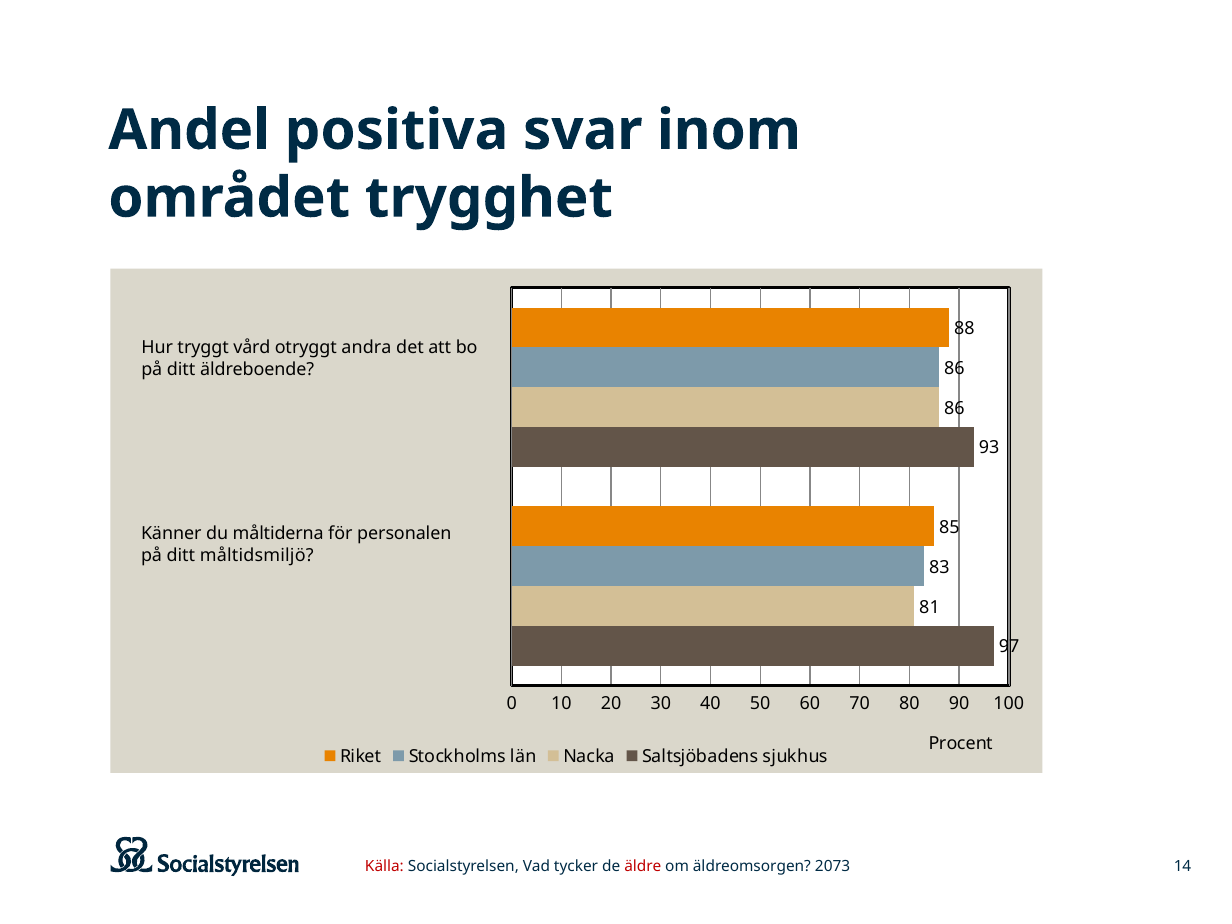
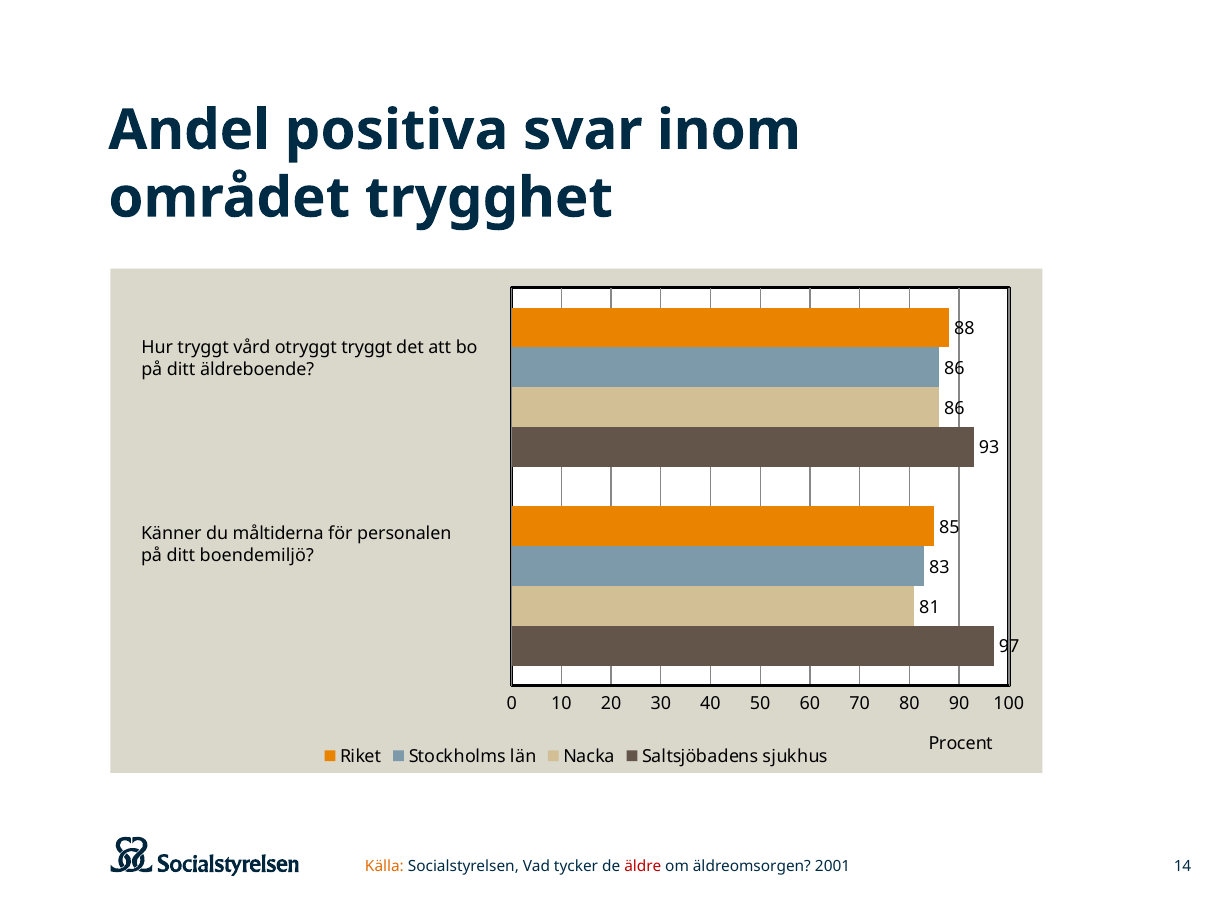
otryggt andra: andra -> tryggt (367, 348)
måltidsmiljö: måltidsmiljö -> boendemiljö (257, 556)
Källa colour: red -> orange (384, 866)
2073: 2073 -> 2001 (833, 866)
